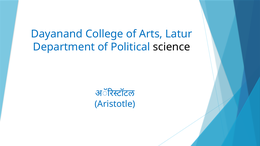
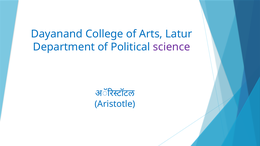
science colour: black -> purple (172, 47)
